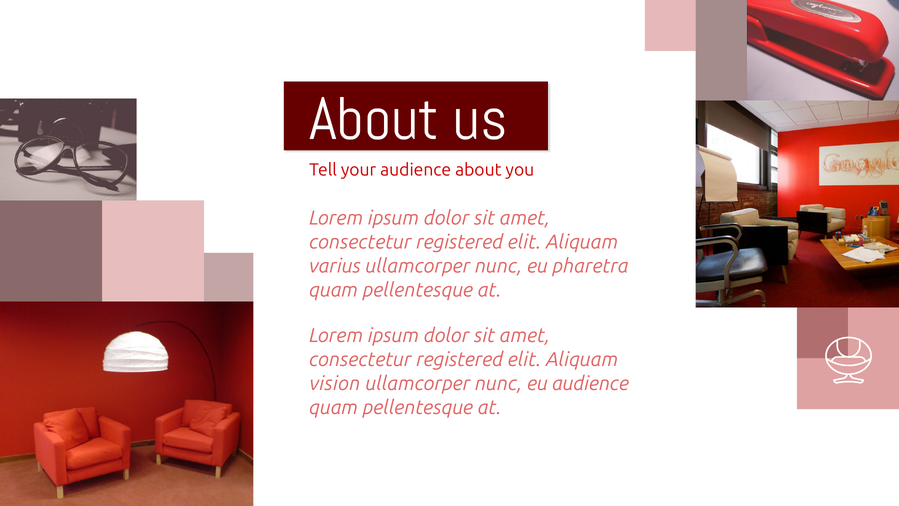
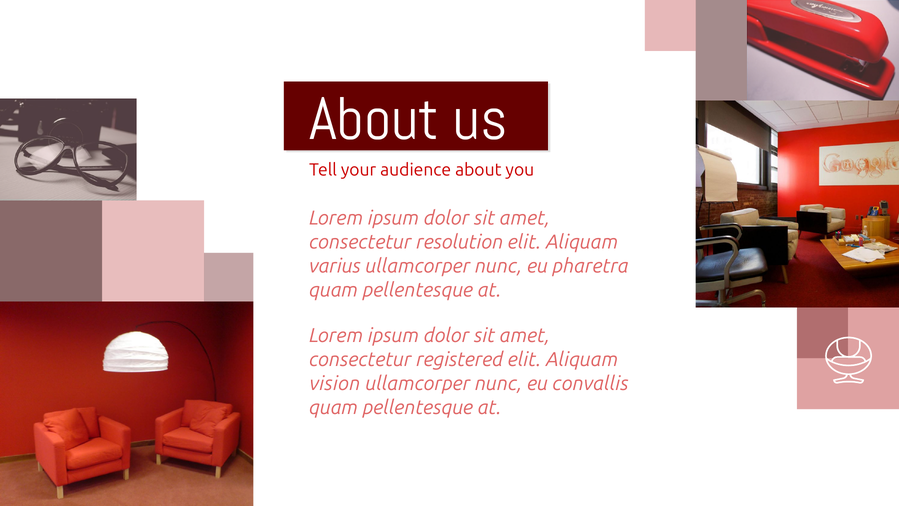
registered: registered -> resolution (460, 242)
eu audience: audience -> convallis (591, 383)
